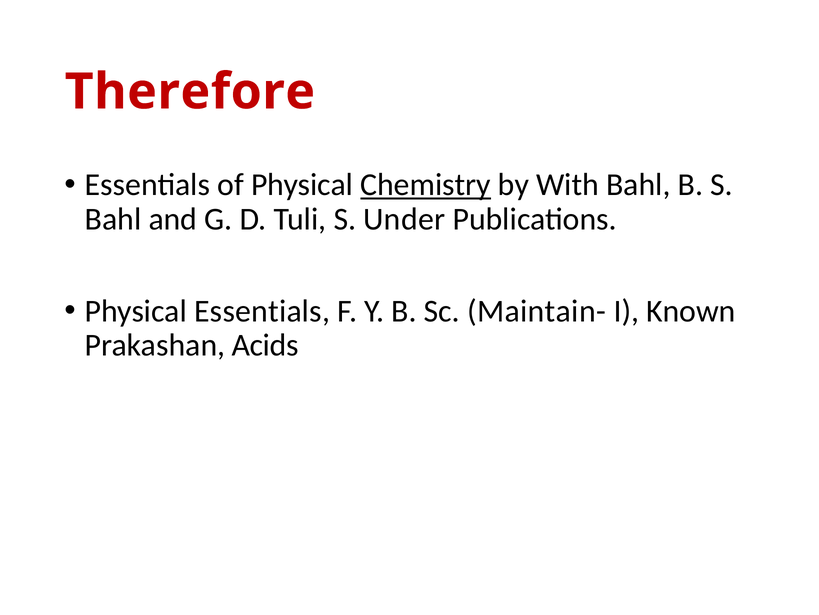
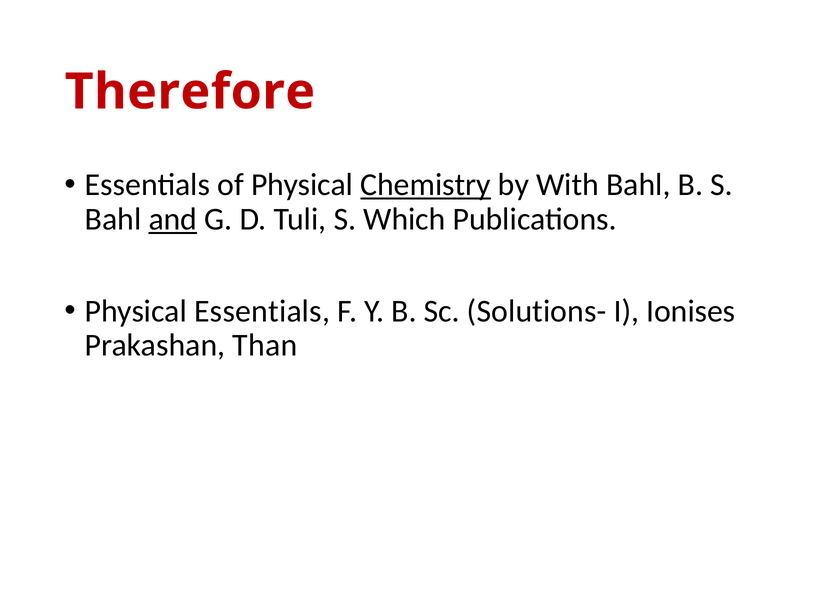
and underline: none -> present (173, 219)
Under: Under -> Which (404, 219)
Maintain-: Maintain- -> Solutions- (537, 311)
Known: Known -> Ionises (691, 311)
Acids: Acids -> Than (265, 345)
